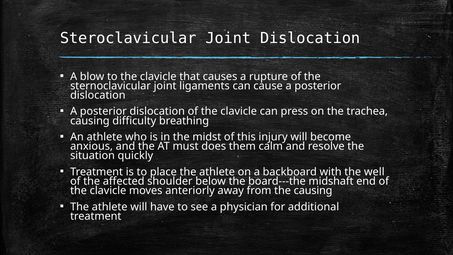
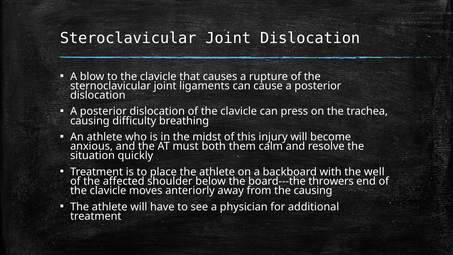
does: does -> both (214, 146)
midshaft: midshaft -> throwers (331, 181)
